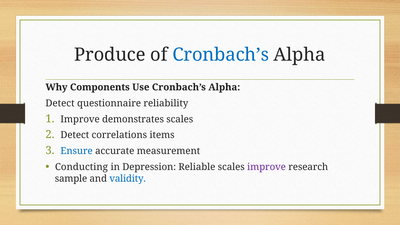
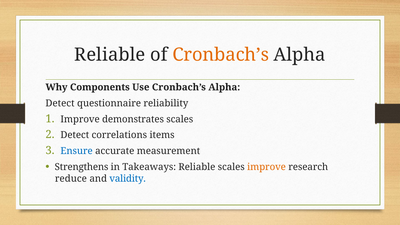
Produce: Produce -> Reliable (110, 55)
Cronbach’s colour: blue -> orange (221, 55)
Conducting: Conducting -> Strengthens (82, 167)
Depression: Depression -> Takeaways (149, 167)
improve colour: purple -> orange (267, 167)
sample: sample -> reduce (71, 179)
